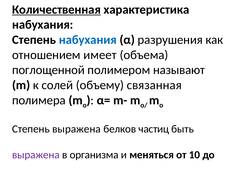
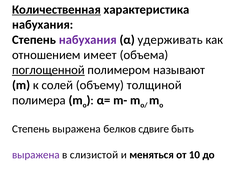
набухания colour: blue -> purple (88, 40)
разрушения: разрушения -> удерживать (170, 40)
поглощенной underline: none -> present (48, 70)
связанная: связанная -> толщиной (154, 85)
частиц: частиц -> сдвиге (154, 129)
организма: организма -> слизистой (94, 155)
